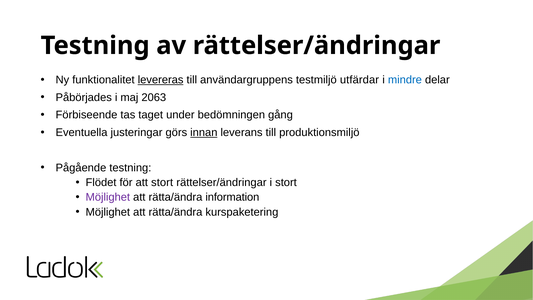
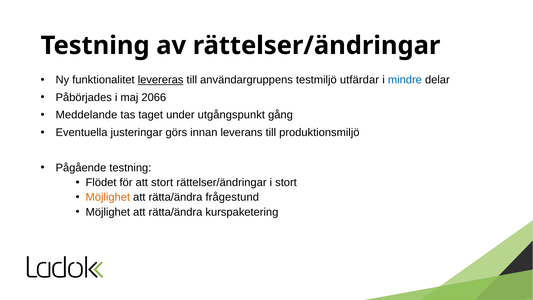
2063: 2063 -> 2066 (154, 97)
Förbiseende: Förbiseende -> Meddelande (86, 115)
bedömningen: bedömningen -> utgångspunkt (231, 115)
innan underline: present -> none (204, 132)
Möjlighet colour: purple -> orange (108, 197)
information: information -> frågestund (232, 197)
